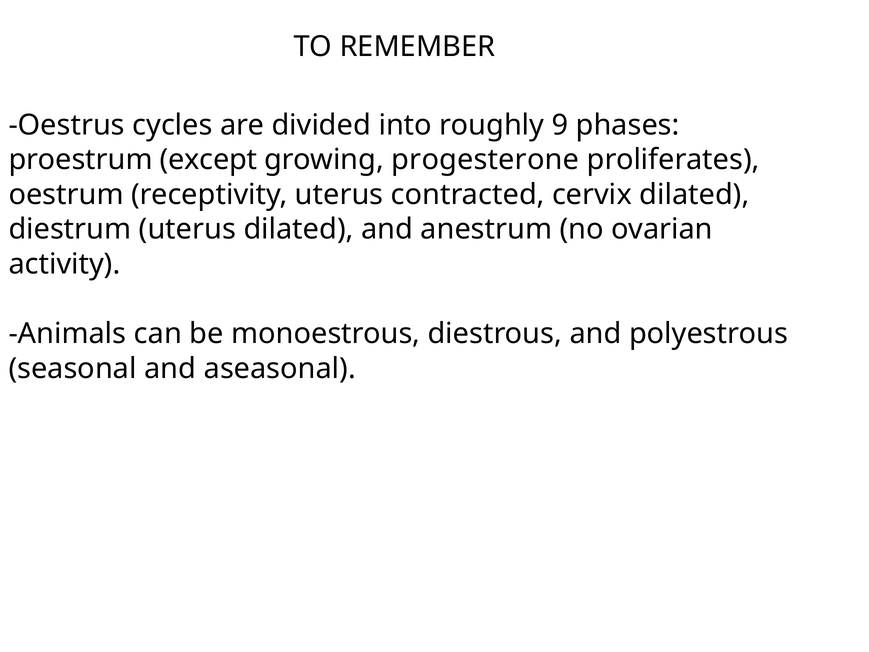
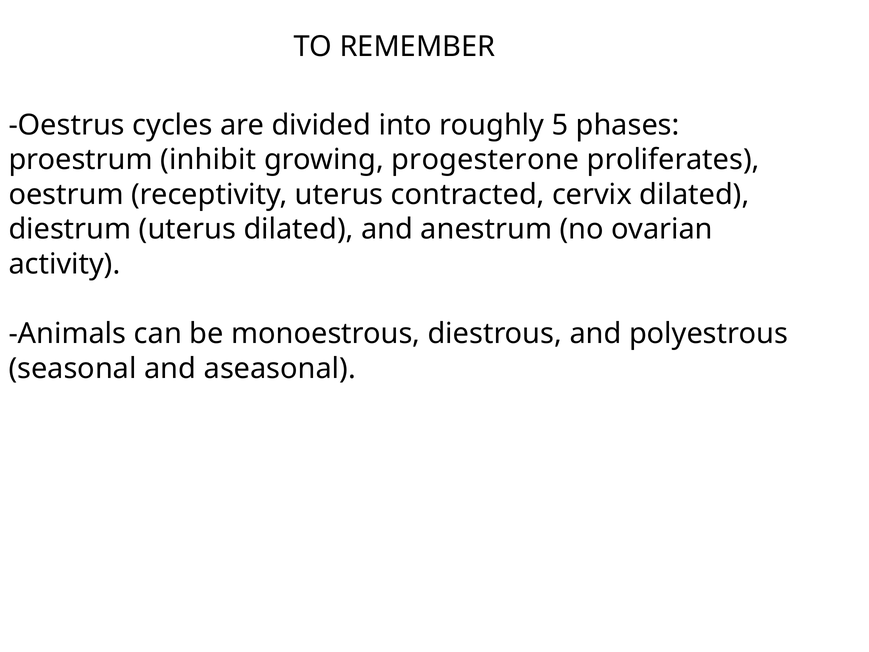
9: 9 -> 5 (560, 125)
except: except -> inhibit (208, 160)
